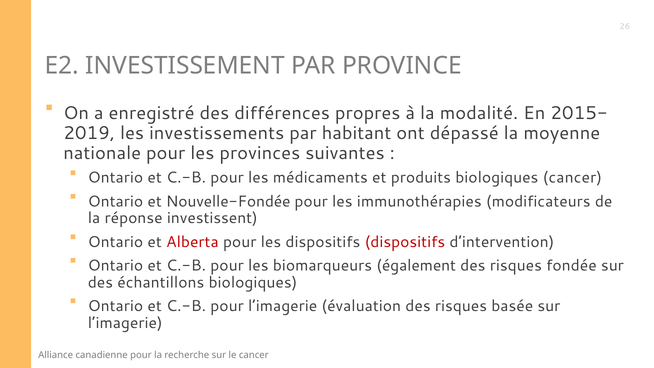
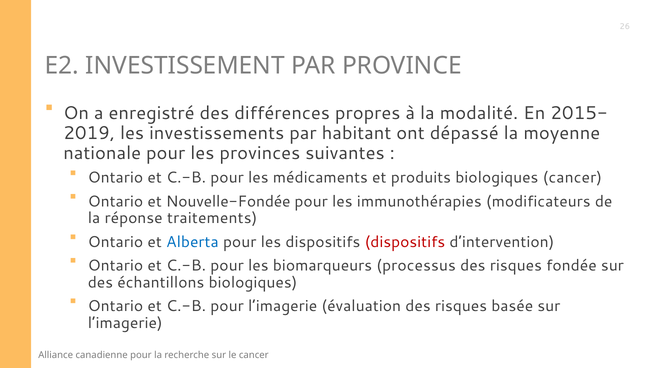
investissent: investissent -> traitements (212, 218)
Alberta colour: red -> blue (192, 242)
également: également -> processus (416, 265)
